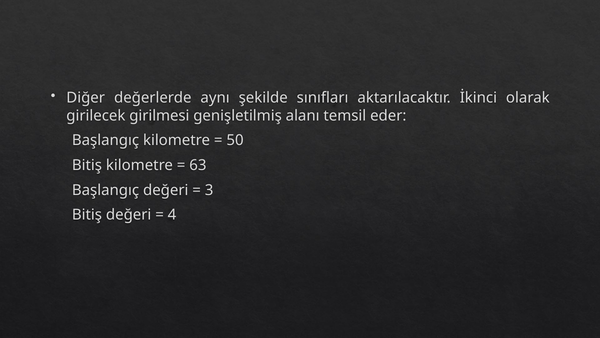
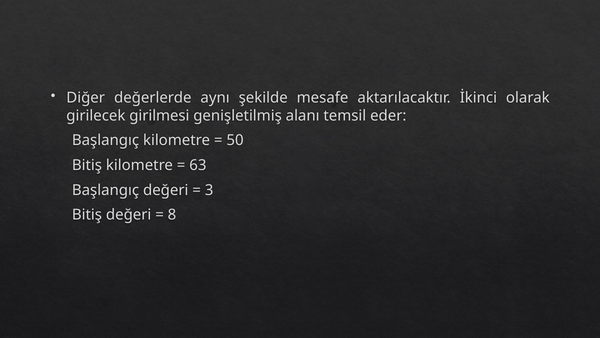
sınıfları: sınıfları -> mesafe (323, 98)
4: 4 -> 8 (172, 215)
